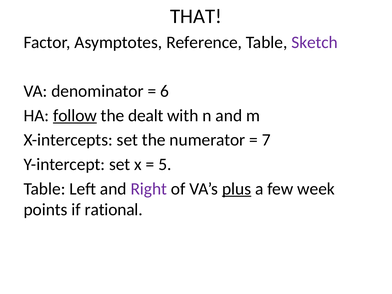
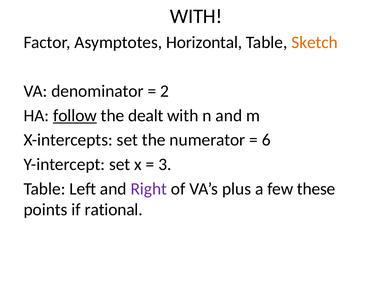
THAT: THAT -> WITH (196, 16)
Reference: Reference -> Horizontal (204, 42)
Sketch colour: purple -> orange (315, 42)
6: 6 -> 2 (165, 91)
7: 7 -> 6 (266, 140)
5: 5 -> 3 (165, 164)
plus underline: present -> none (237, 189)
week: week -> these (316, 189)
